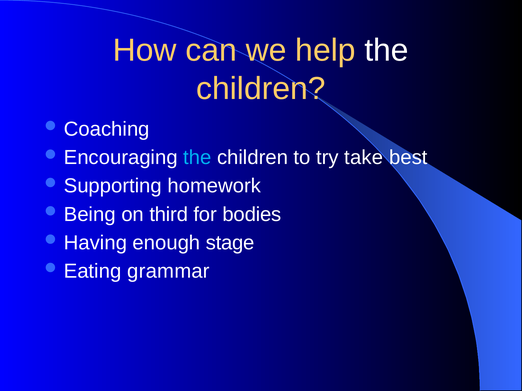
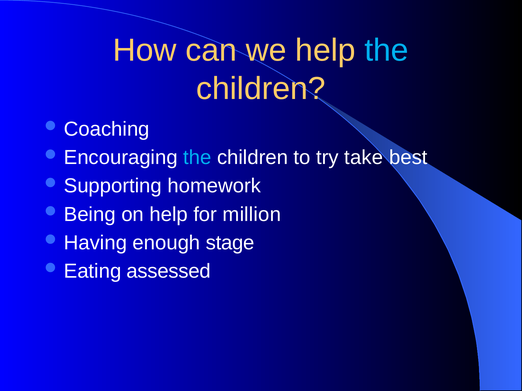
the colour: white -> light blue (387, 51)
on third: third -> help (169, 215)
bodies: bodies -> million (252, 215)
grammar: grammar -> assessed (169, 272)
